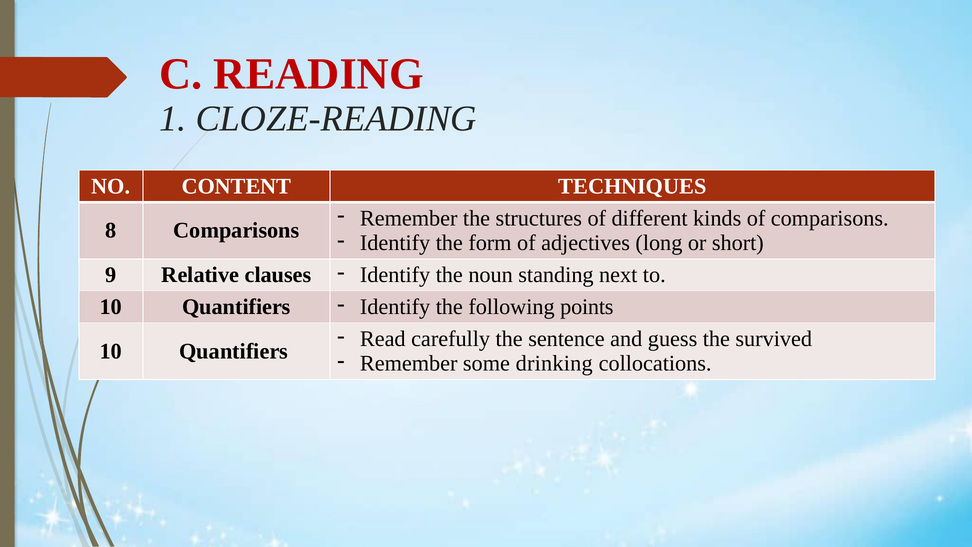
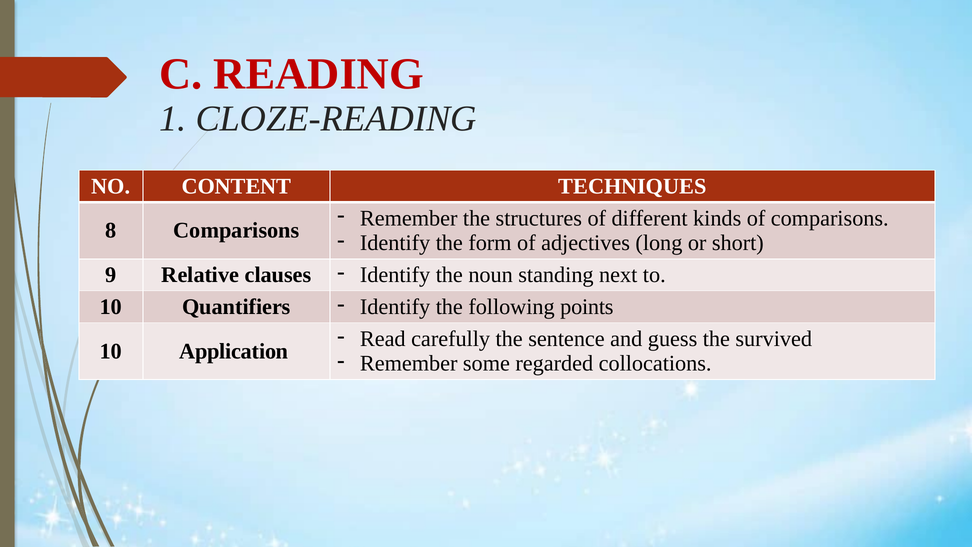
Quantifiers: Quantifiers -> Application (234, 351)
drinking: drinking -> regarded (554, 363)
